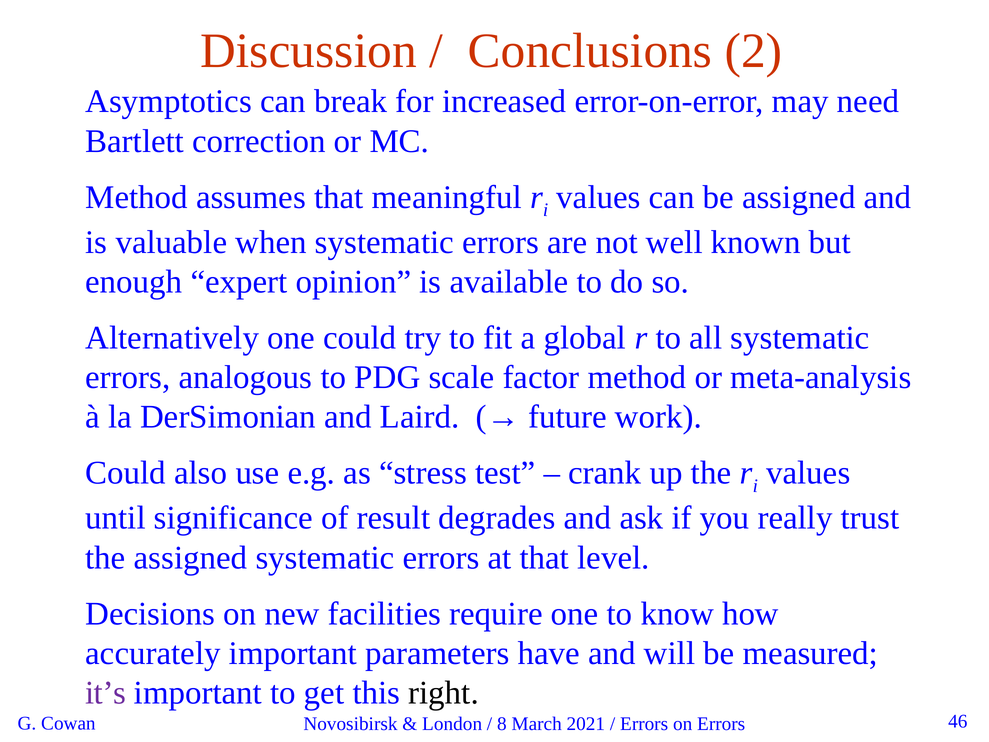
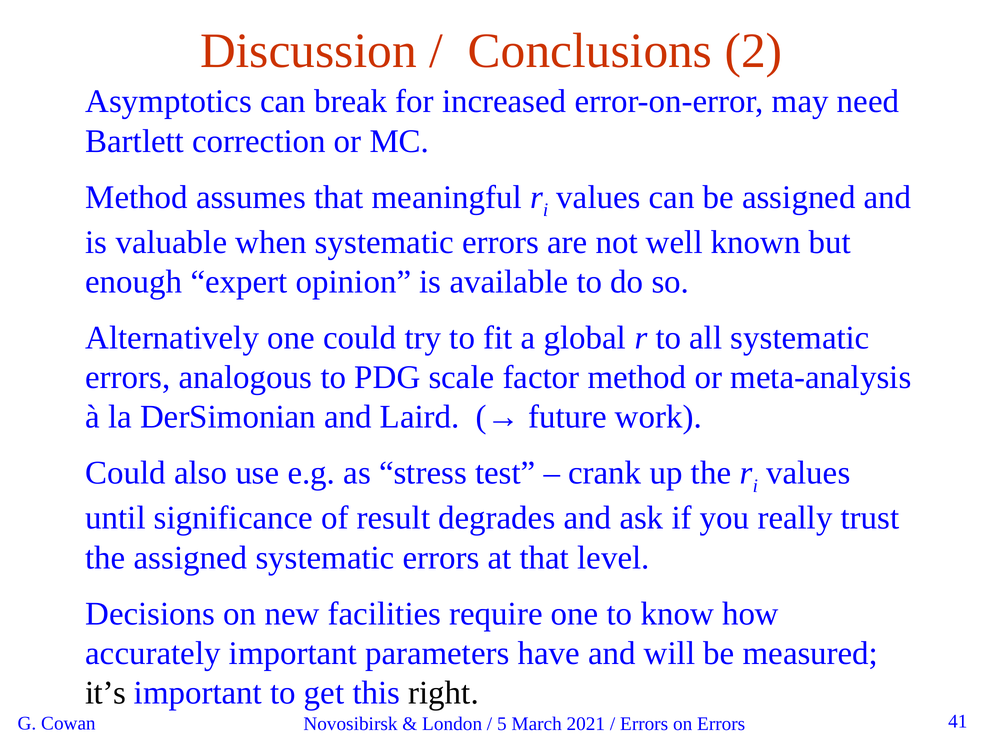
it’s colour: purple -> black (106, 693)
8: 8 -> 5 (502, 724)
46: 46 -> 41 (958, 721)
